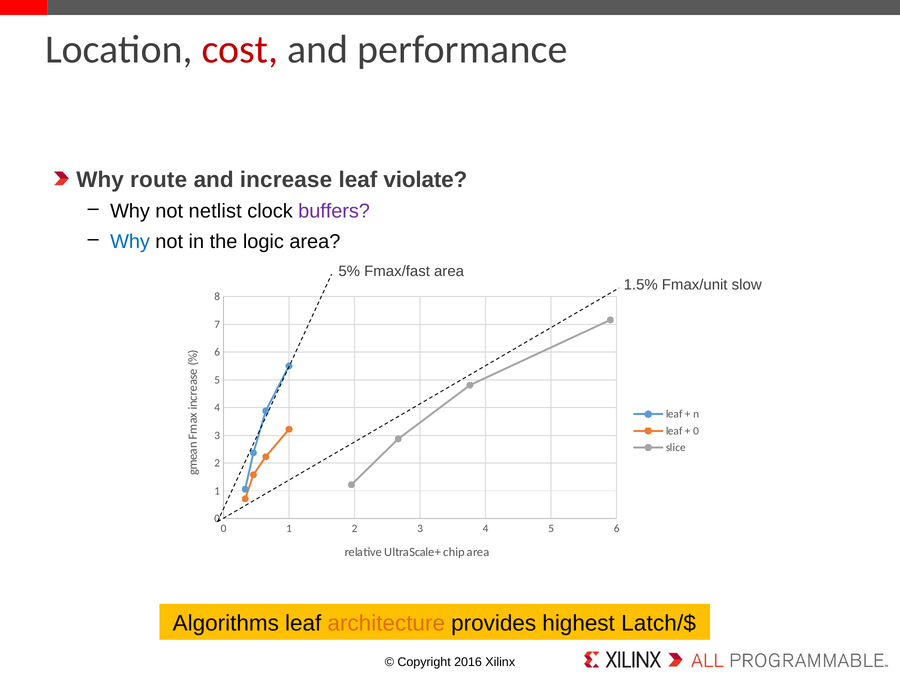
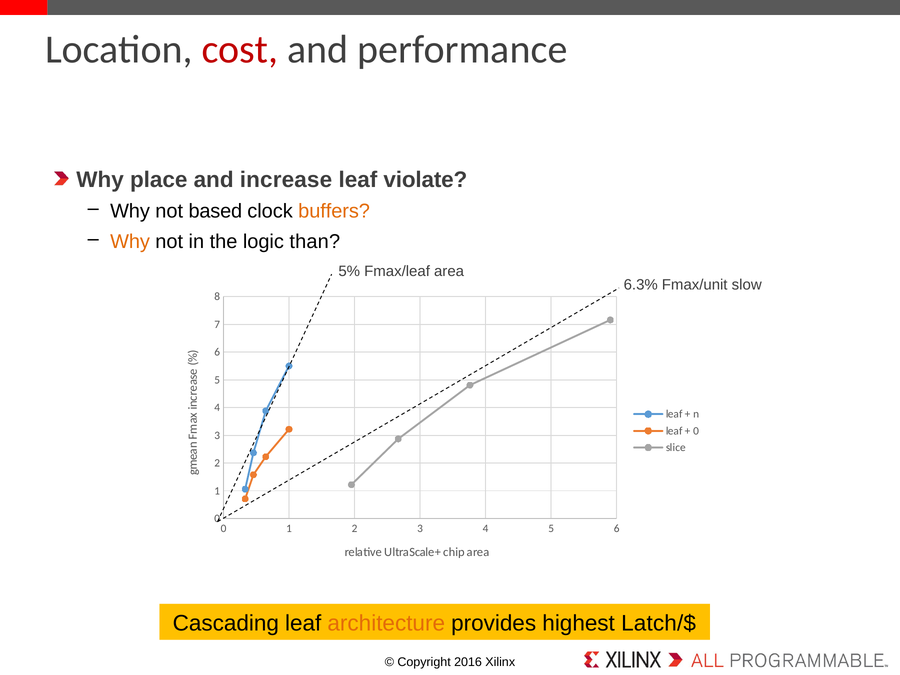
route: route -> place (159, 180)
netlist: netlist -> based (215, 211)
buffers colour: purple -> orange (334, 211)
Why colour: blue -> orange (130, 242)
logic area: area -> than (315, 242)
Fmax/fast: Fmax/fast -> Fmax/leaf (397, 271)
1.5%: 1.5% -> 6.3% (641, 285)
Algorithms: Algorithms -> Cascading (226, 623)
